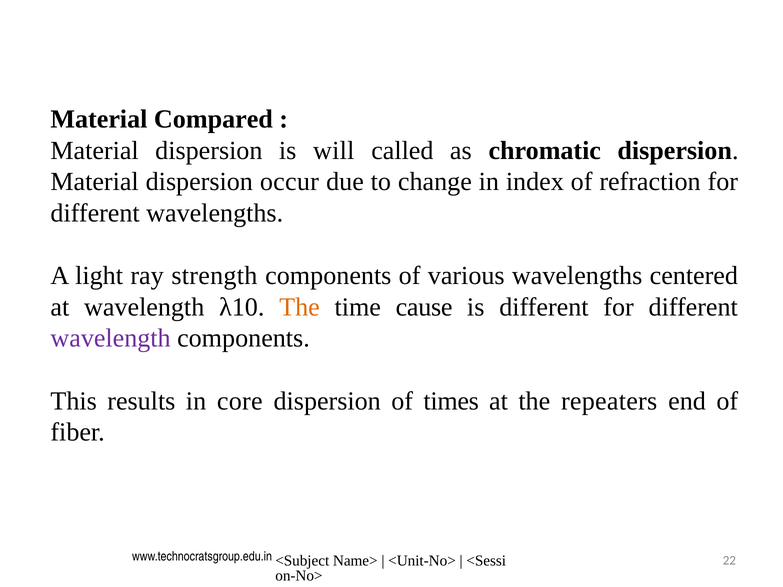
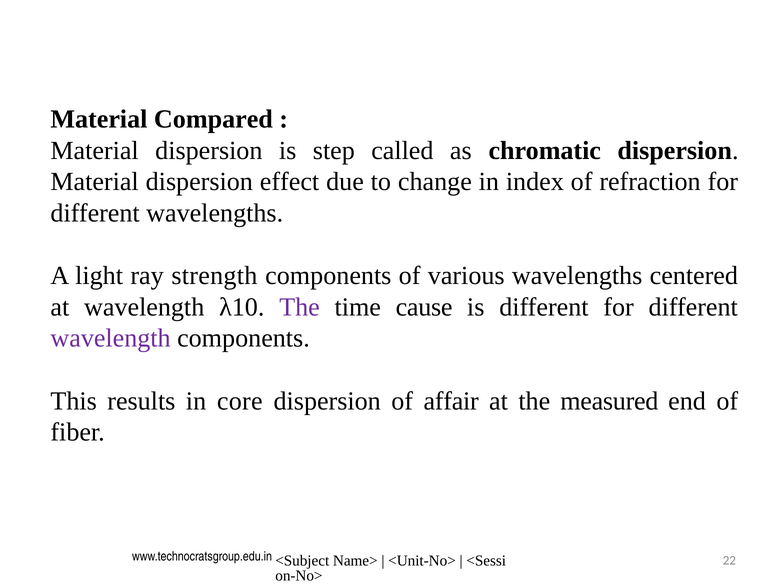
will: will -> step (334, 151)
occur: occur -> effect (290, 182)
The colour: orange -> purple (300, 307)
times: times -> affair (451, 401)
repeaters: repeaters -> measured (609, 401)
